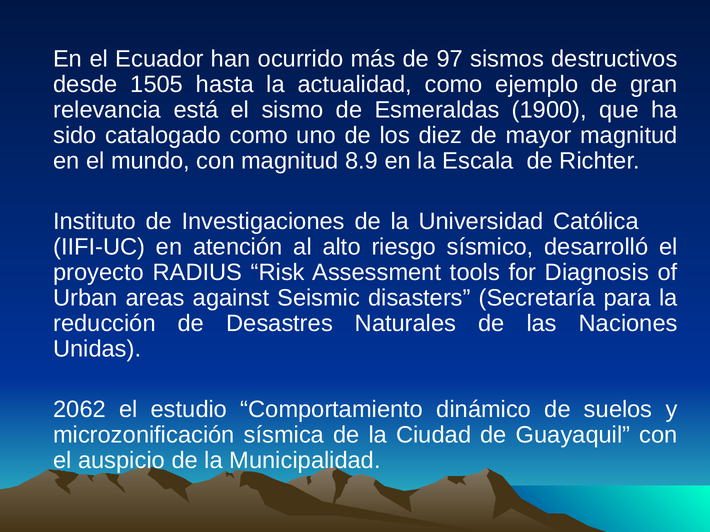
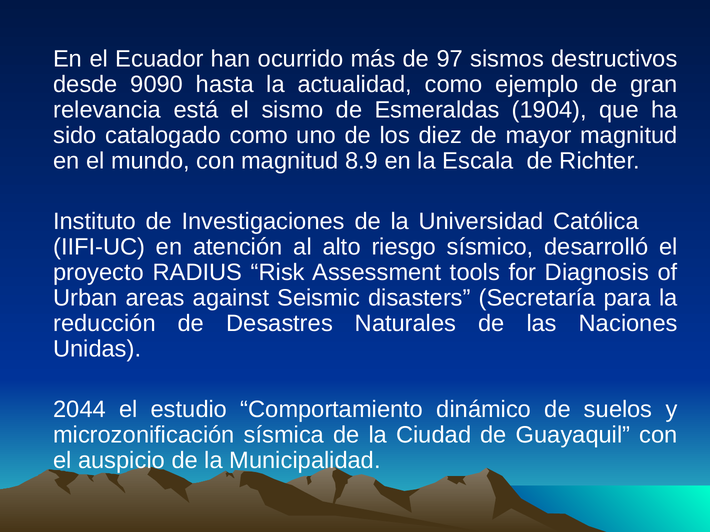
1505: 1505 -> 9090 (157, 84)
1900: 1900 -> 1904 (549, 110)
2062: 2062 -> 2044 (80, 410)
